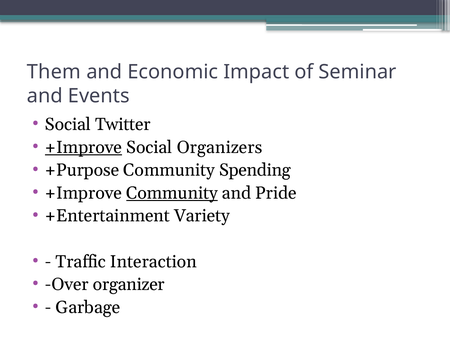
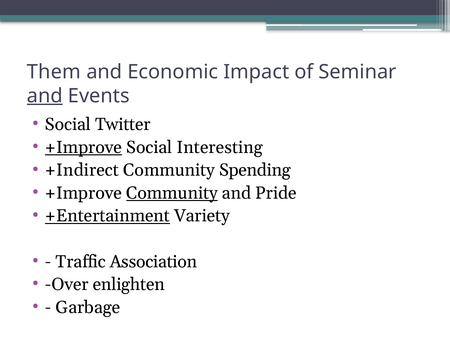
and underline: none -> present (45, 96)
Organizers: Organizers -> Interesting (220, 148)
+Purpose: +Purpose -> +Indirect (82, 170)
+Entertainment underline: none -> present (107, 216)
Interaction: Interaction -> Association (153, 262)
organizer: organizer -> enlighten (129, 285)
